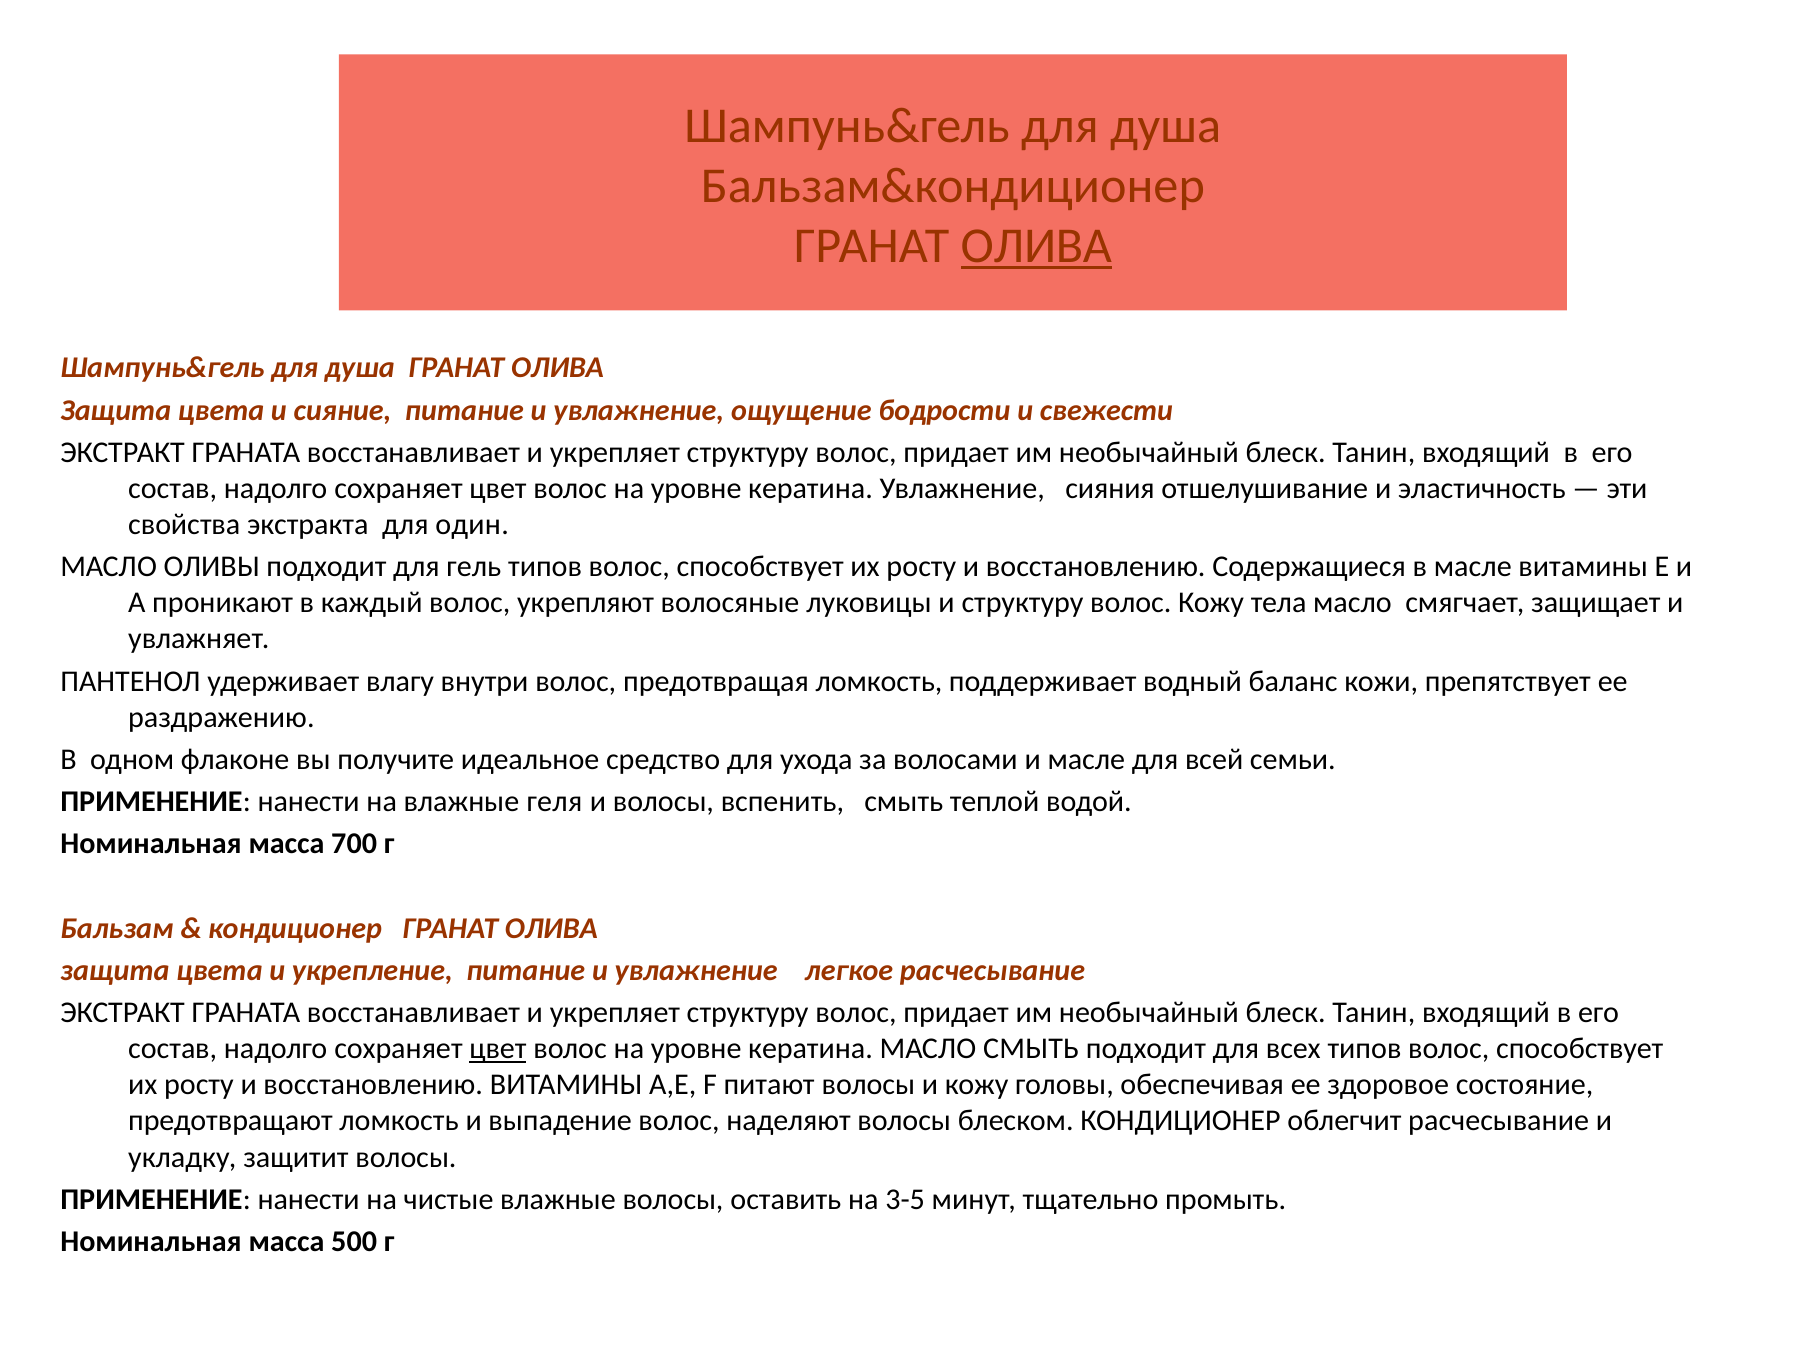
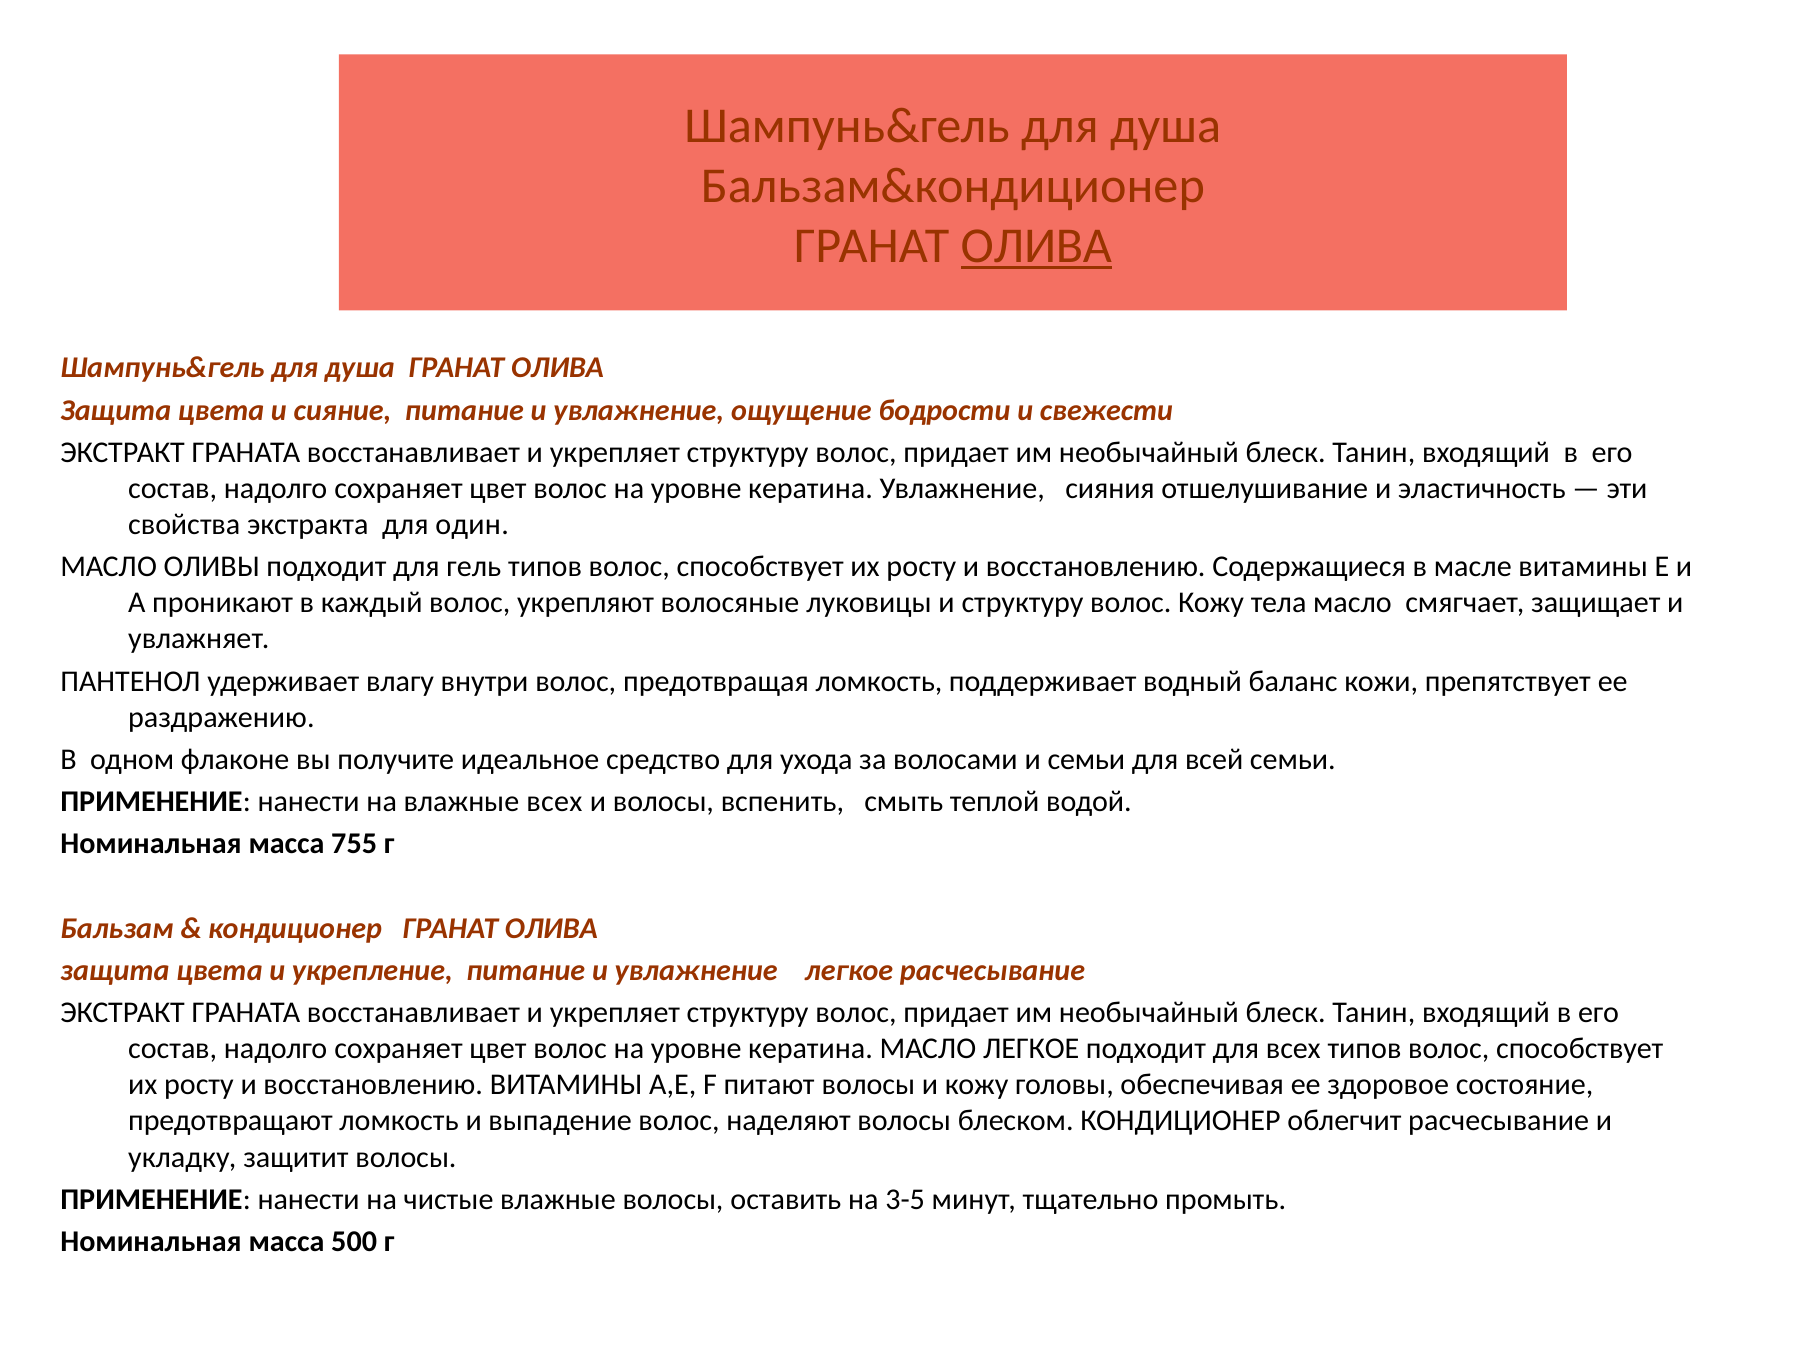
и масле: масле -> семьи (1086, 760)
влажные геля: геля -> всех (554, 802)
700: 700 -> 755 (354, 844)
цвет underline: present -> none (498, 1049)
МАСЛО СМЫТЬ: СМЫТЬ -> ЛЕГКОЕ (1031, 1049)
